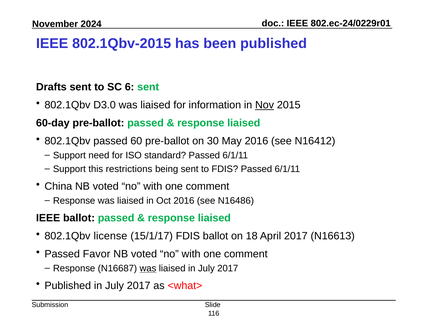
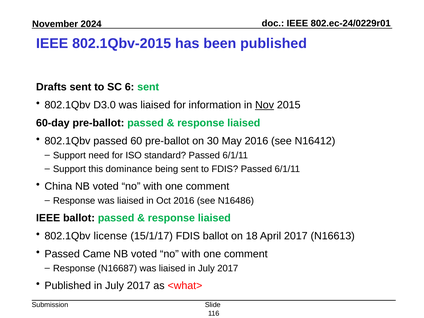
restrictions: restrictions -> dominance (129, 169)
Favor: Favor -> Came (97, 254)
was underline: present -> none (148, 268)
